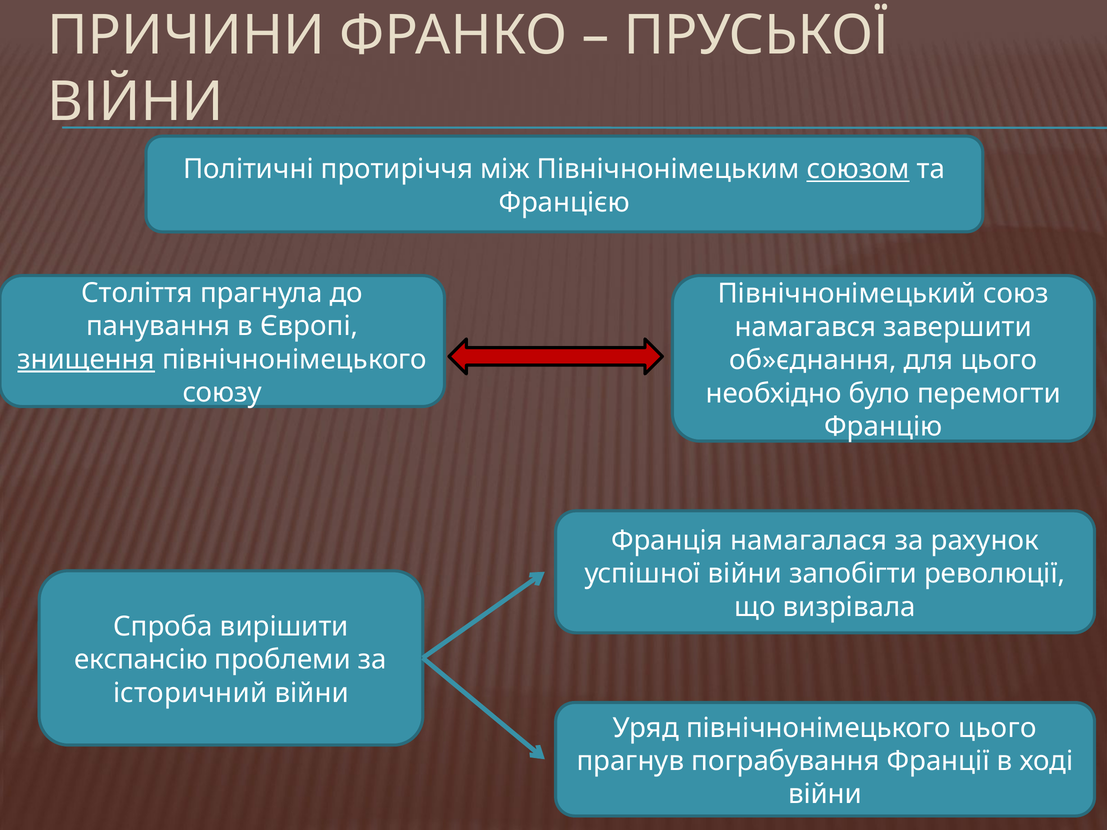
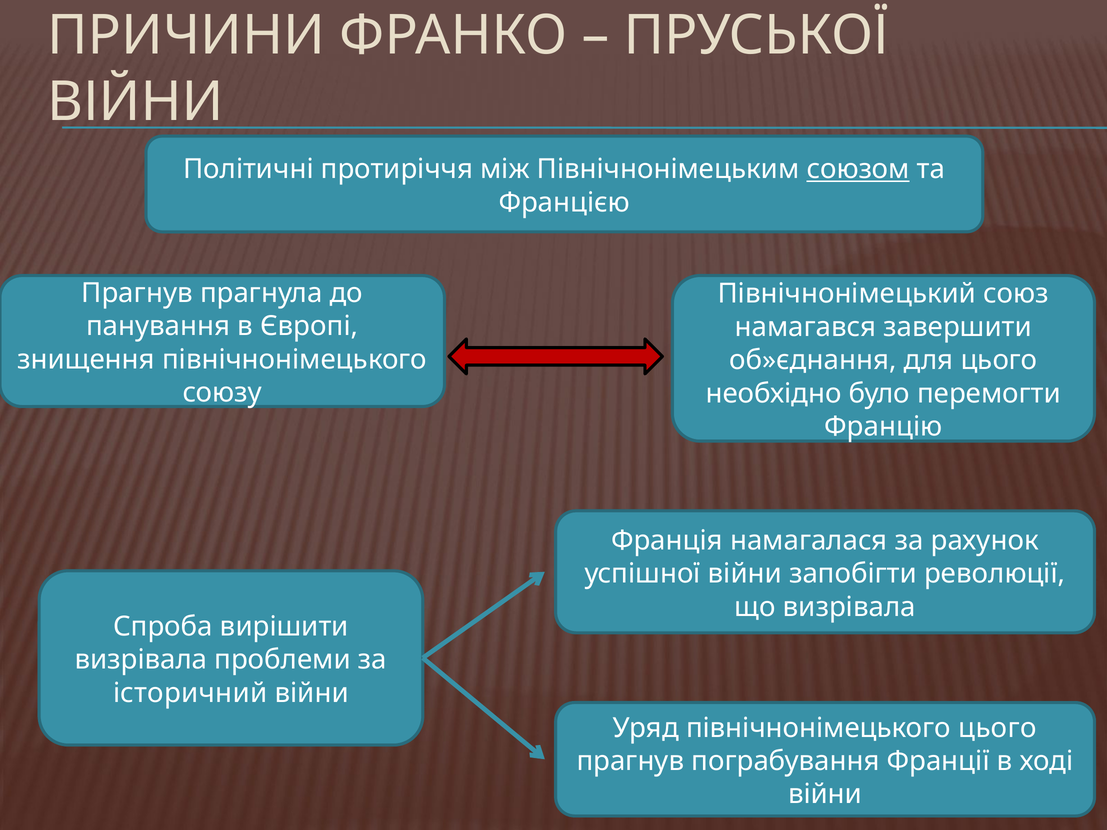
Століття: Століття -> Прагнув (137, 293)
знищення underline: present -> none (86, 360)
експансію: експансію -> визрівала (141, 660)
